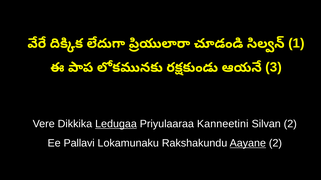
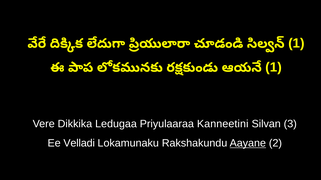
3: 3 -> 1 (274, 68)
Ledugaa underline: present -> none (116, 124)
Silvan 2: 2 -> 3 (290, 124)
Pallavi: Pallavi -> Velladi (79, 144)
